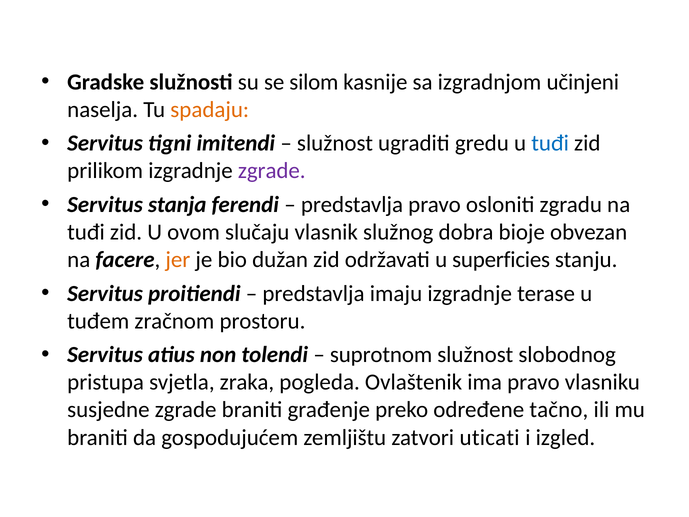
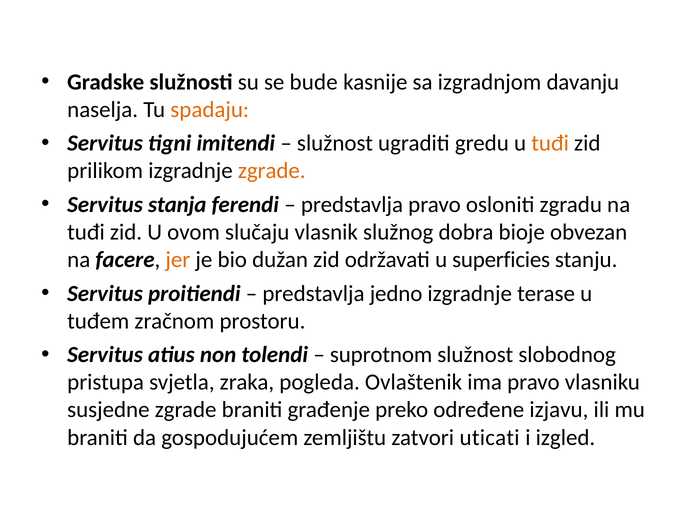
silom: silom -> bude (314, 82)
učinjeni: učinjeni -> davanju (583, 82)
tuđi colour: blue -> orange (550, 143)
zgrade colour: purple -> orange (272, 171)
imaju: imaju -> jedno (396, 293)
tačno: tačno -> izjavu (559, 410)
